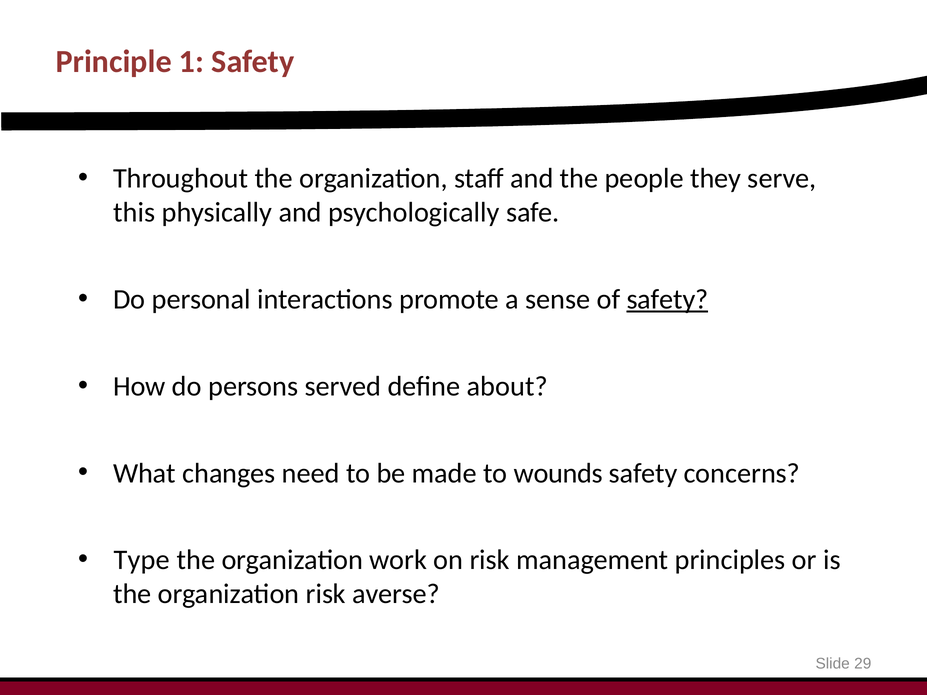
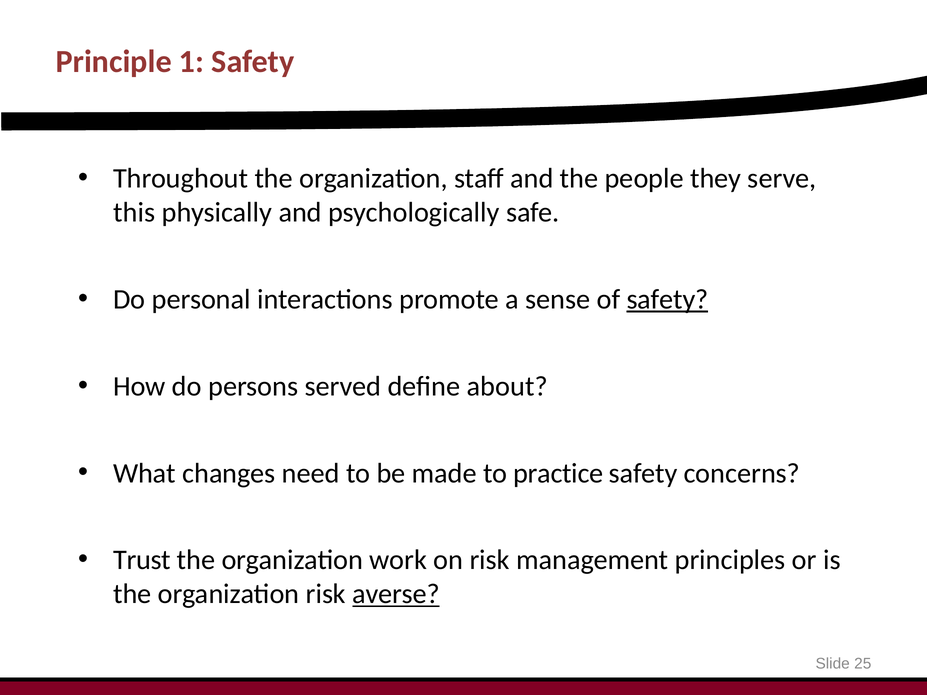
wounds: wounds -> practice (558, 473)
Type: Type -> Trust (142, 560)
averse underline: none -> present (396, 594)
29: 29 -> 25 (863, 664)
